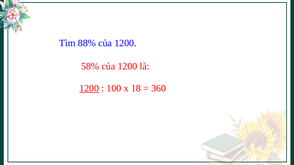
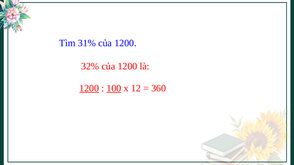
88%: 88% -> 31% (87, 43)
58%: 58% -> 32% (90, 66)
100 underline: none -> present (114, 88)
18: 18 -> 12 (136, 88)
